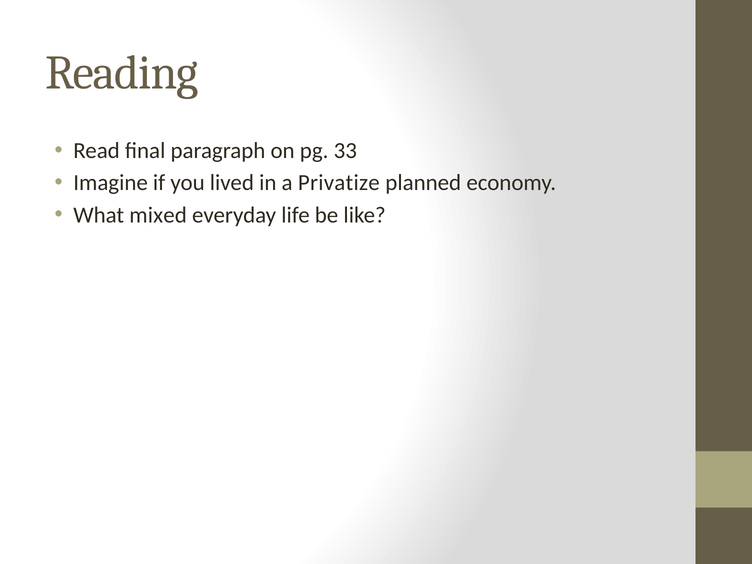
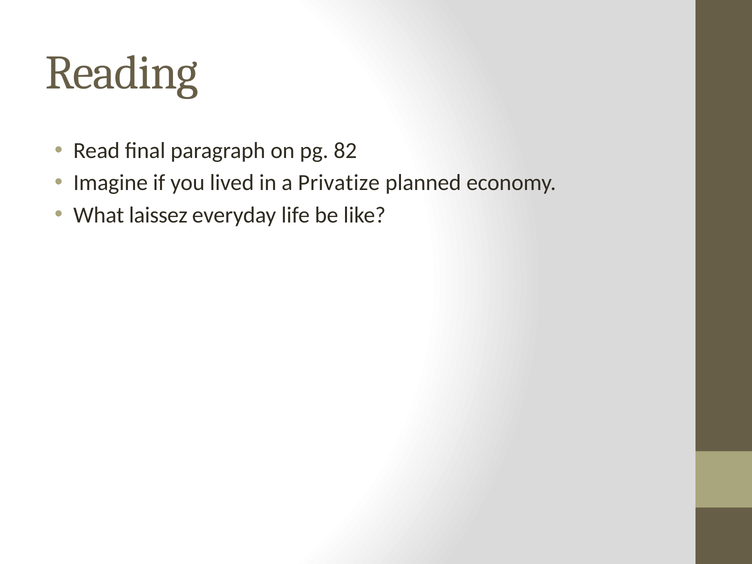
33: 33 -> 82 (345, 151)
mixed: mixed -> laissez (158, 215)
